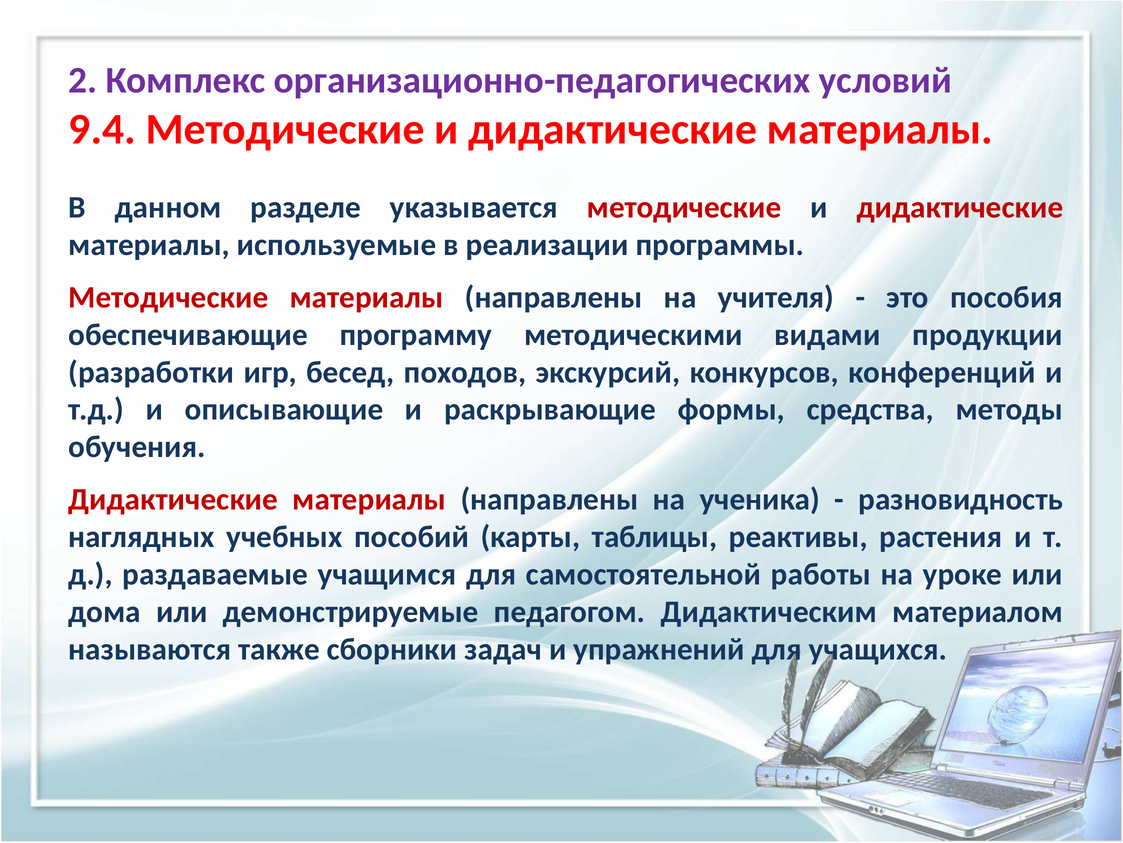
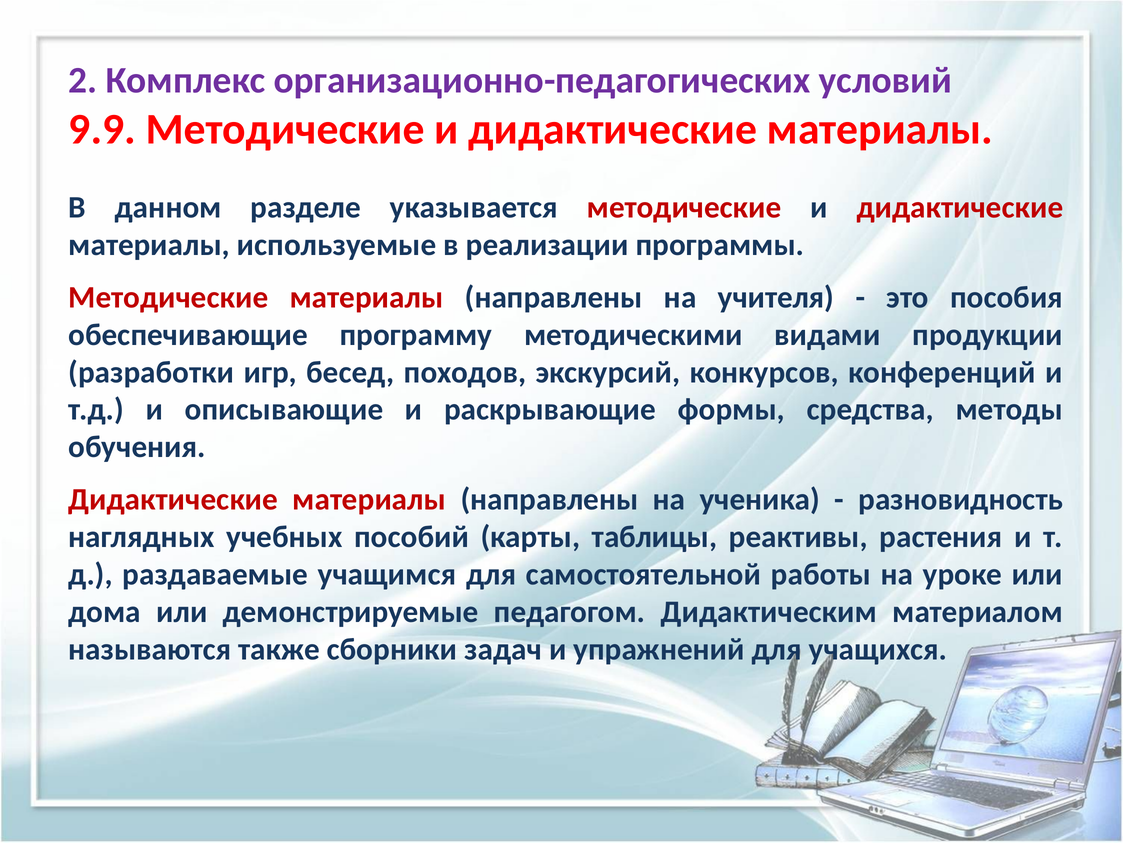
9.4: 9.4 -> 9.9 (102, 129)
